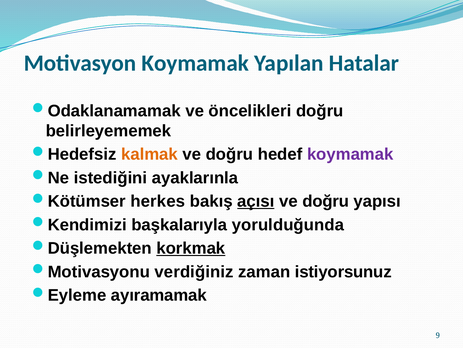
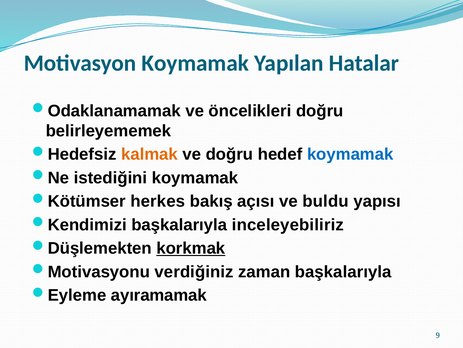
koymamak colour: purple -> blue (350, 154)
istediğini ayaklarınla: ayaklarınla -> koymamak (195, 178)
açısı underline: present -> none (256, 201)
doğru: doğru -> buldu (326, 201)
yorulduğunda: yorulduğunda -> inceleyebiliriz (288, 224)
zaman istiyorsunuz: istiyorsunuz -> başkalarıyla (343, 271)
